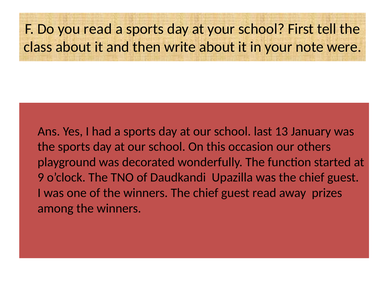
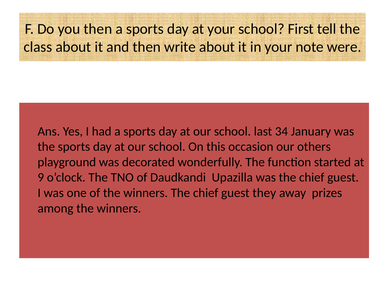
you read: read -> then (98, 29)
13: 13 -> 34 (281, 131)
guest read: read -> they (264, 193)
